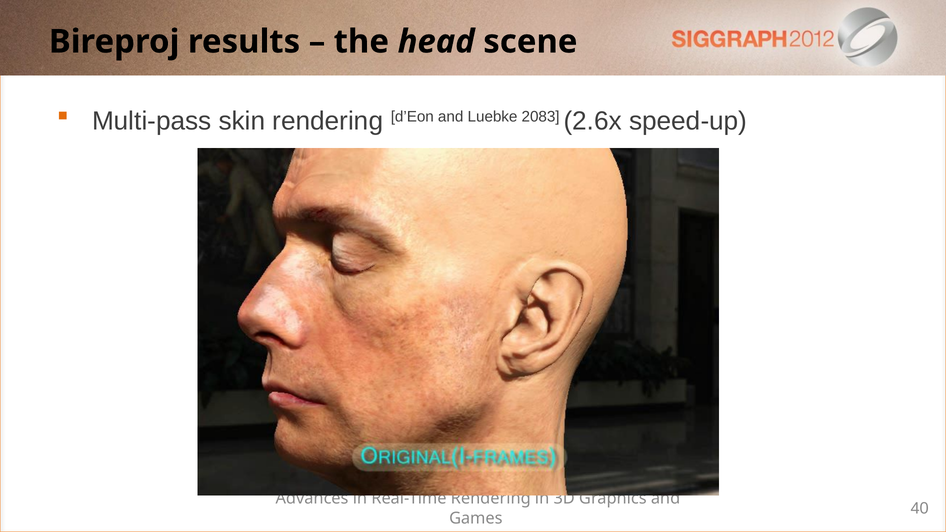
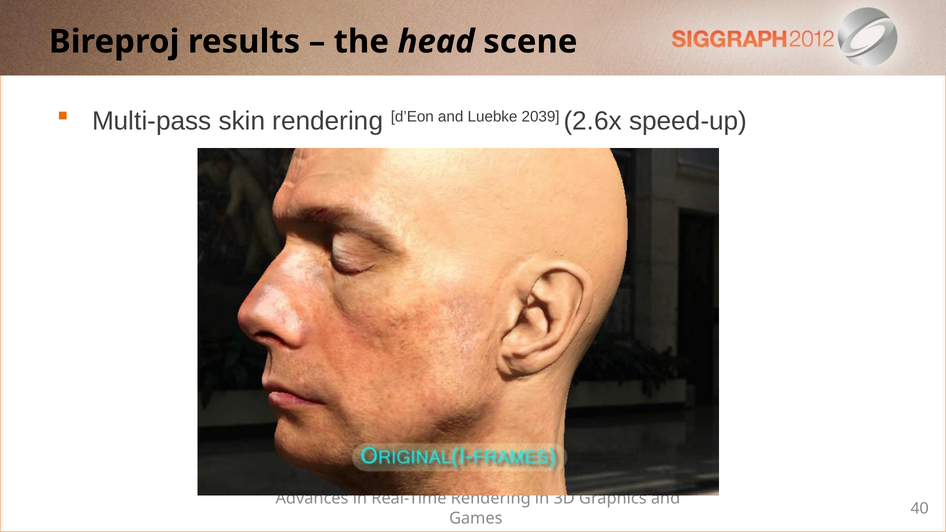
2083: 2083 -> 2039 (541, 117)
